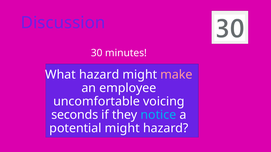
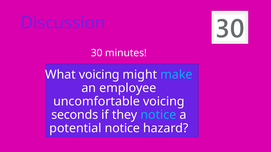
What hazard: hazard -> voicing (99, 75)
make colour: pink -> light blue (176, 75)
potential might: might -> notice (122, 128)
